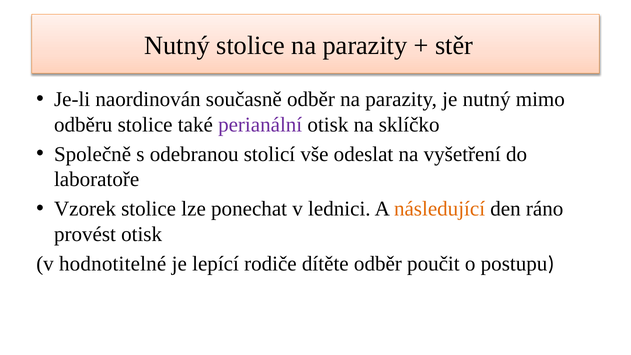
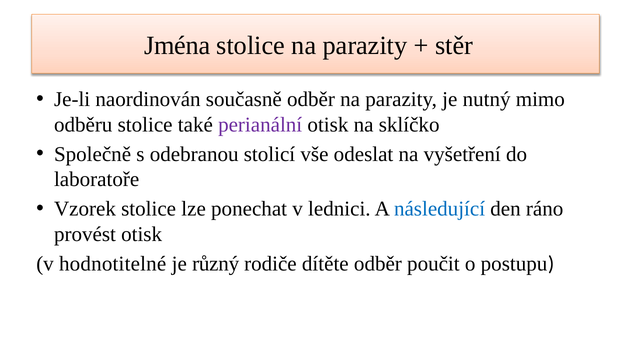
Nutný: Nutný -> Jména (177, 46)
následující colour: orange -> blue (440, 209)
lepící: lepící -> různý (216, 264)
